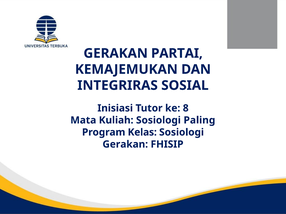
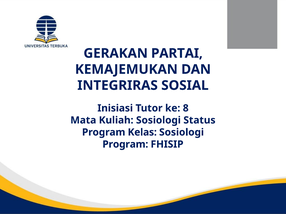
Paling: Paling -> Status (199, 120)
Gerakan: Gerakan -> Program (125, 145)
